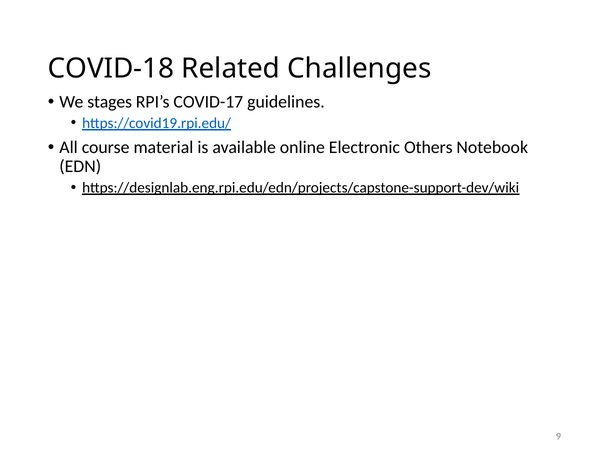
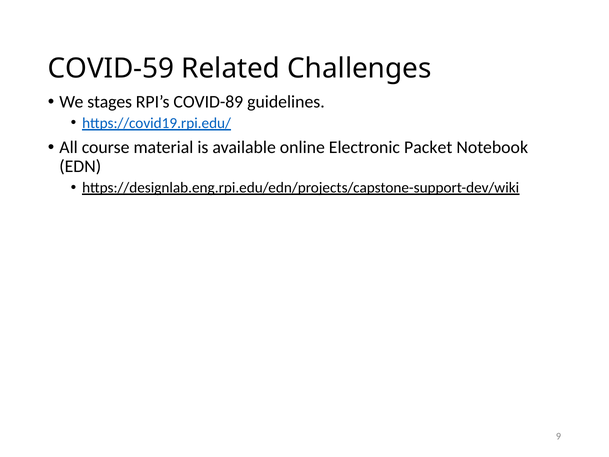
COVID-18: COVID-18 -> COVID-59 (111, 68)
COVID-17: COVID-17 -> COVID-89 (208, 102)
Others: Others -> Packet (428, 147)
